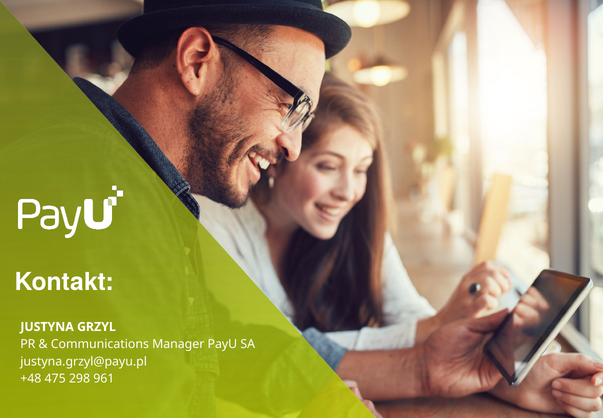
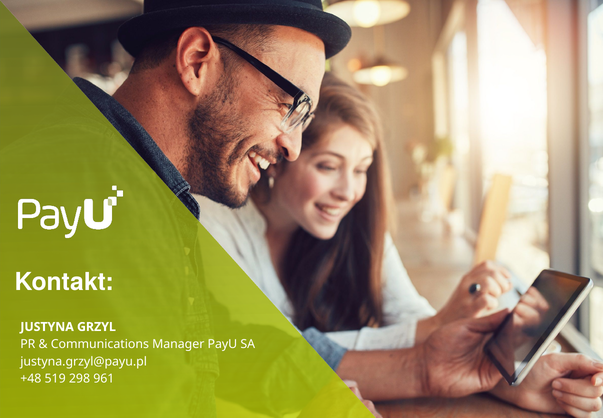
475: 475 -> 519 (55, 378)
